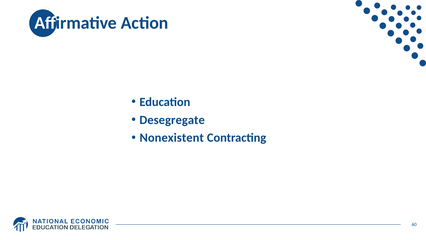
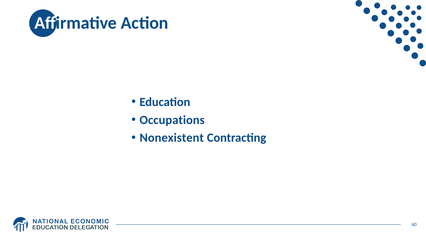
Desegregate: Desegregate -> Occupations (172, 120)
